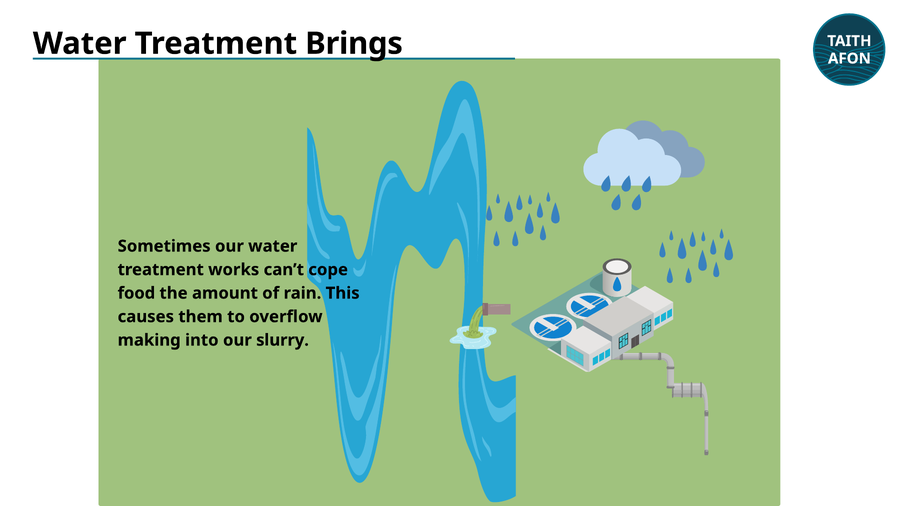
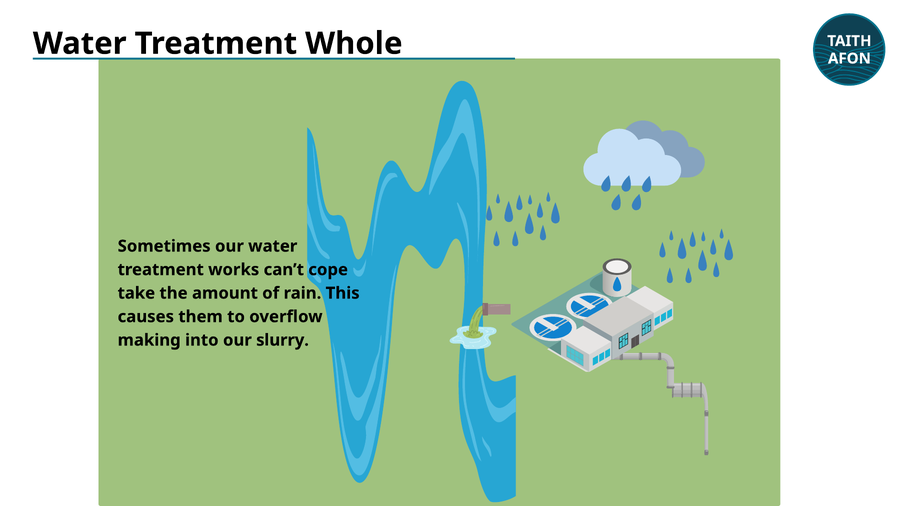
Brings: Brings -> Whole (354, 44)
food: food -> take (136, 293)
